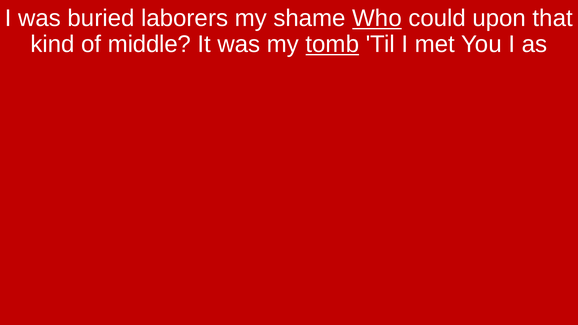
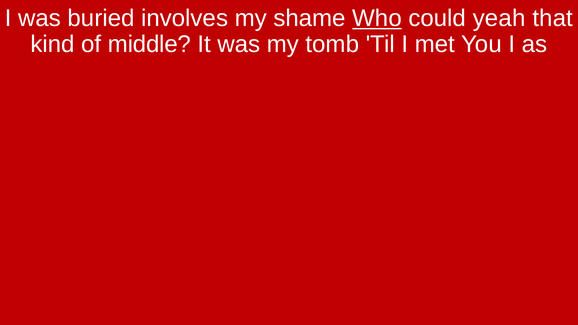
laborers: laborers -> involves (185, 18)
upon: upon -> yeah (499, 18)
tomb underline: present -> none (332, 44)
